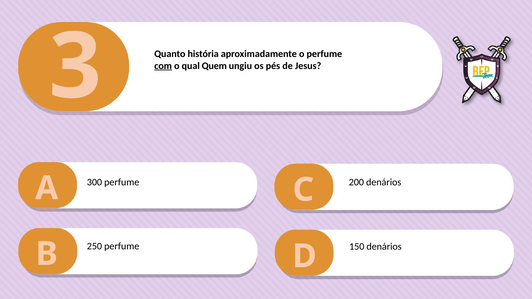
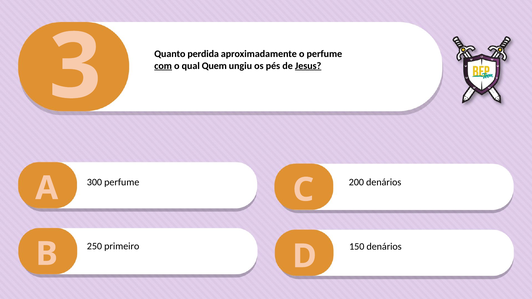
história: história -> perdida (203, 54)
Jesus underline: none -> present (308, 66)
250 perfume: perfume -> primeiro (122, 247)
